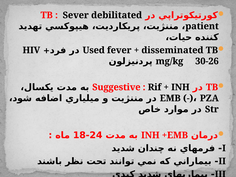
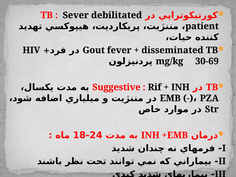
Used: Used -> Gout (94, 50)
30-26: 30-26 -> 30-69 (207, 61)
